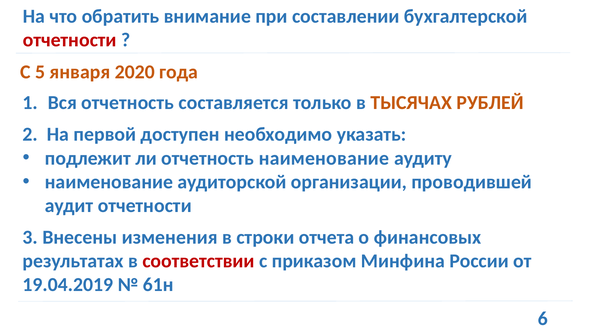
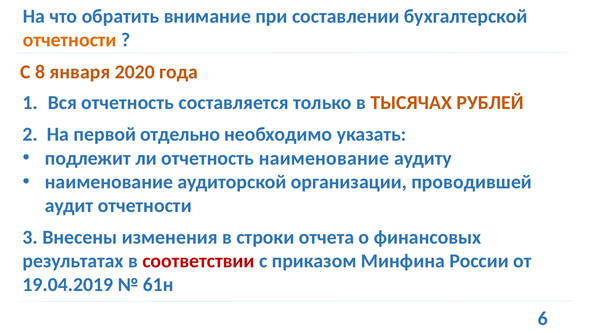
отчетности colour: red -> orange (70, 40)
5: 5 -> 8 (40, 72)
доступен: доступен -> отдельно (180, 135)
